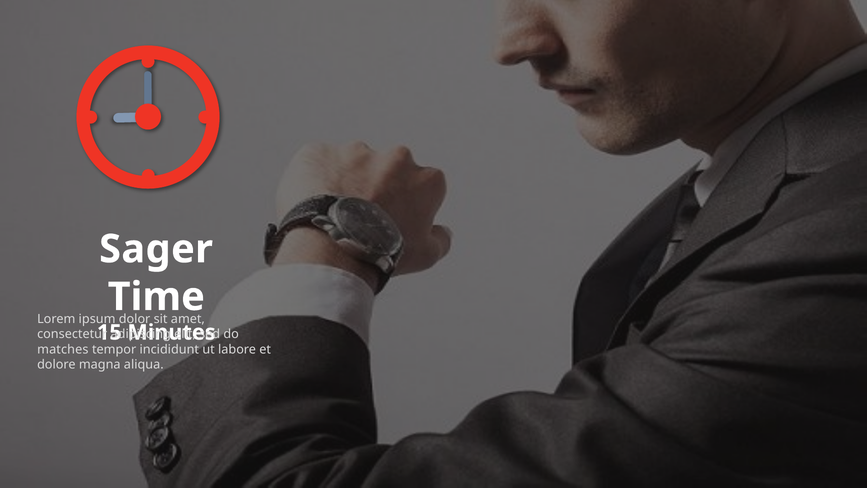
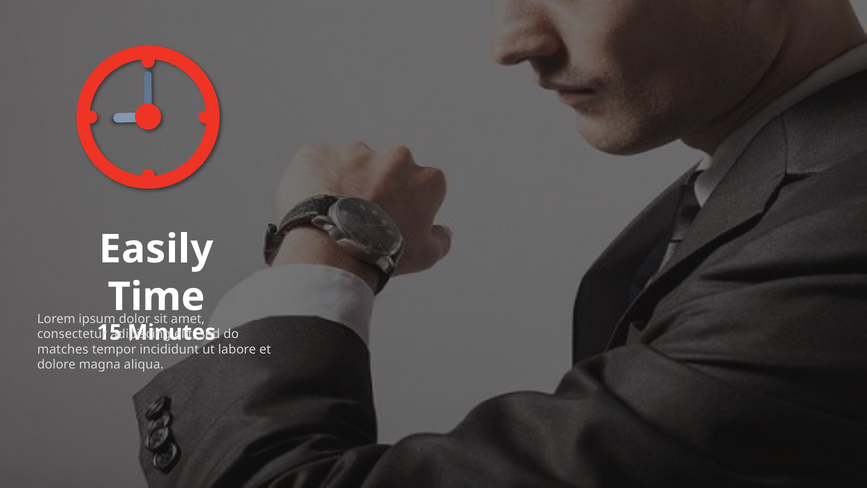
Sager: Sager -> Easily (156, 249)
